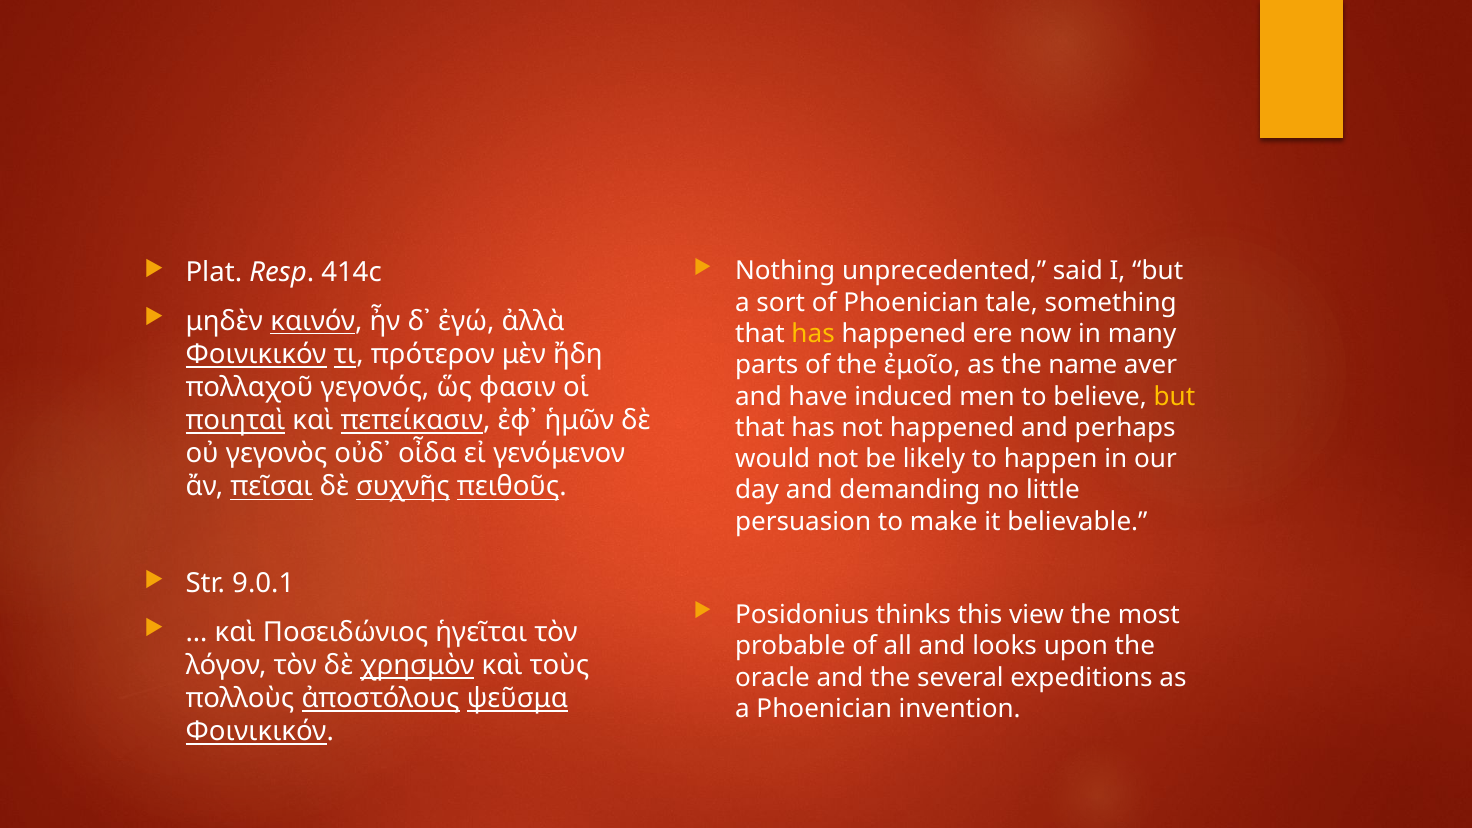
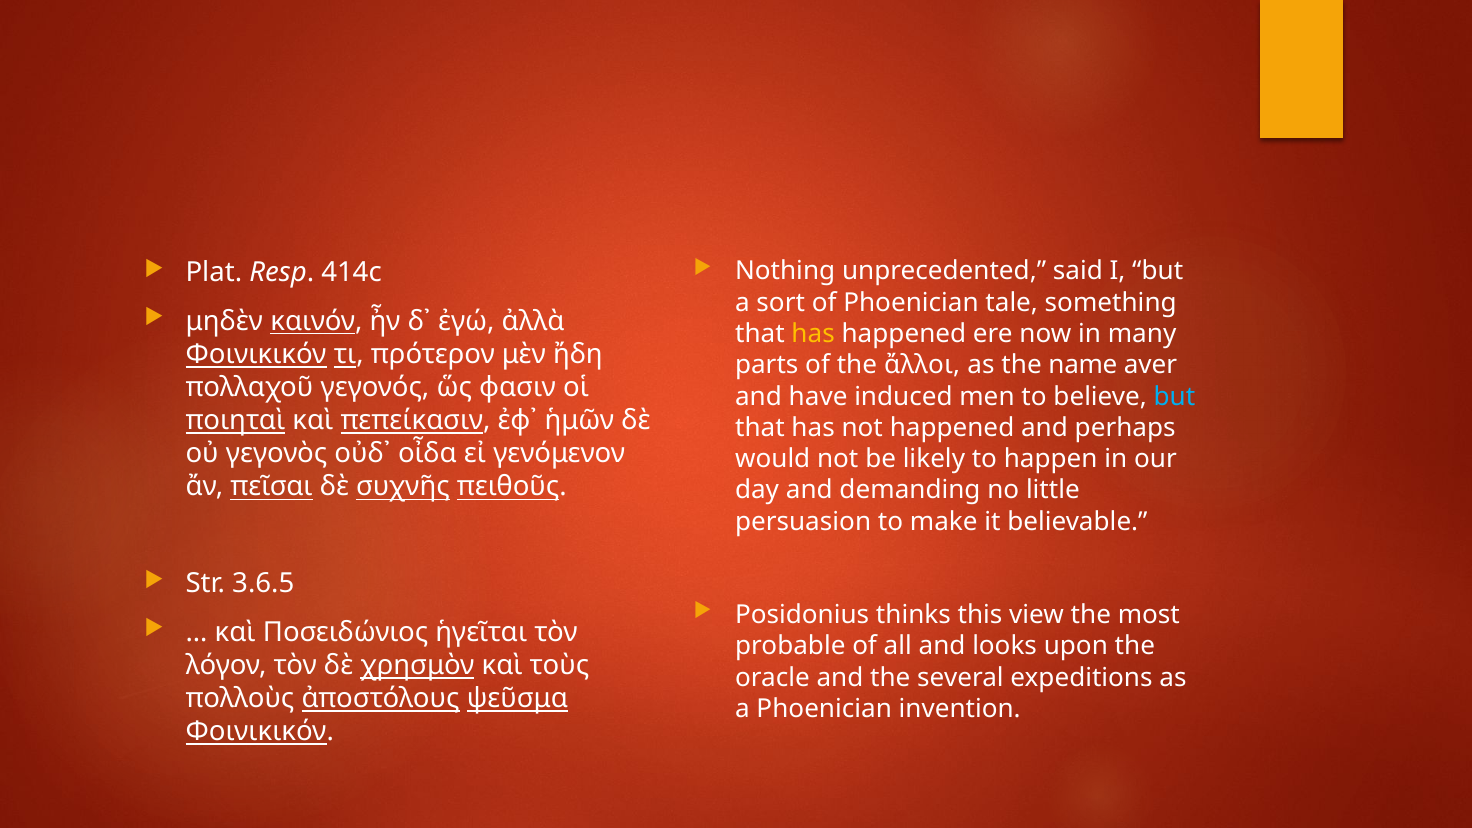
ἐμοῖο: ἐμοῖο -> ἄλλοι (922, 365)
but colour: yellow -> light blue (1174, 396)
9.0.1: 9.0.1 -> 3.6.5 (263, 584)
